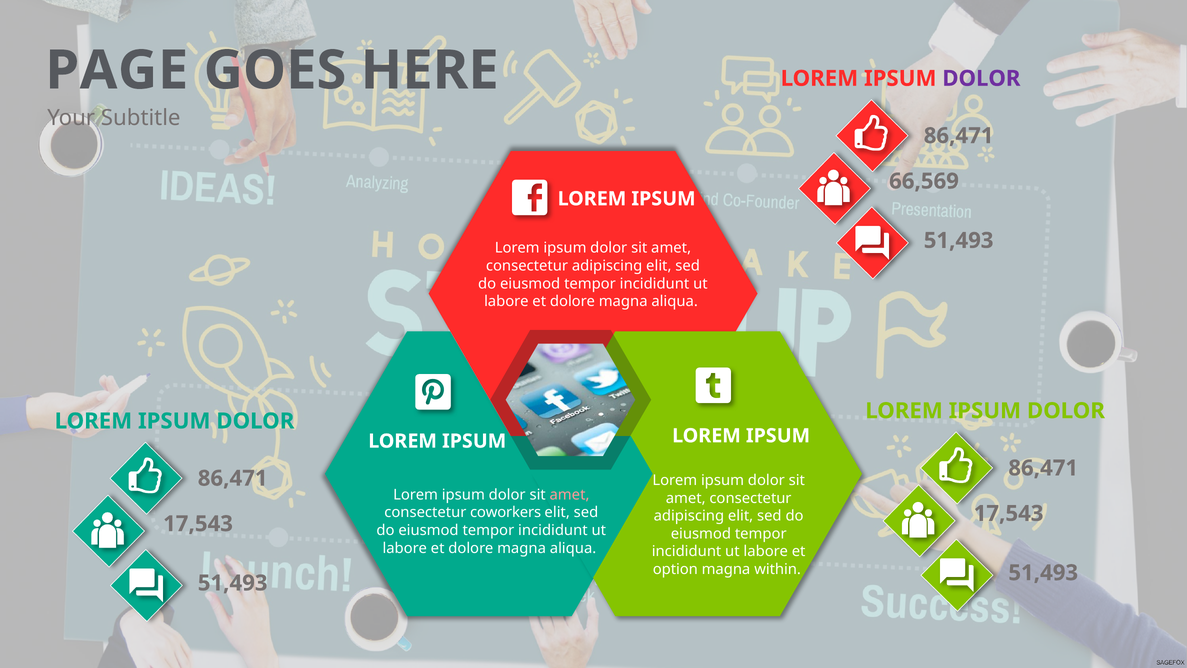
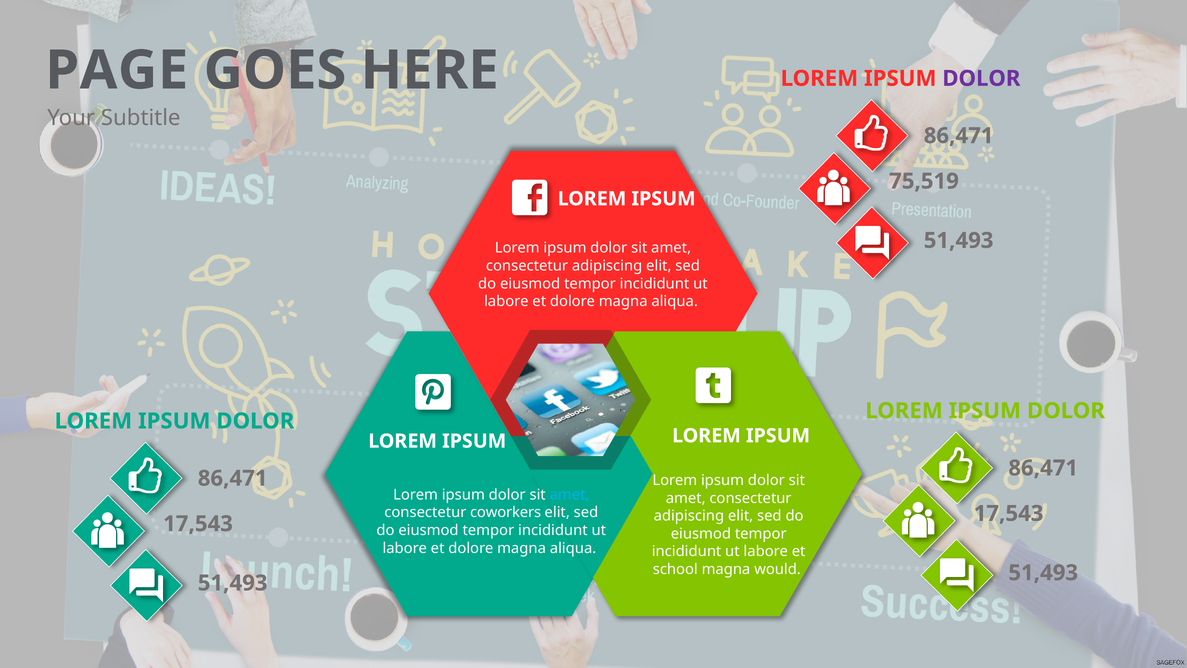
66,569: 66,569 -> 75,519 (924, 181)
amet colour: pink -> light blue (569, 495)
option: option -> school (675, 569)
within: within -> would (778, 569)
